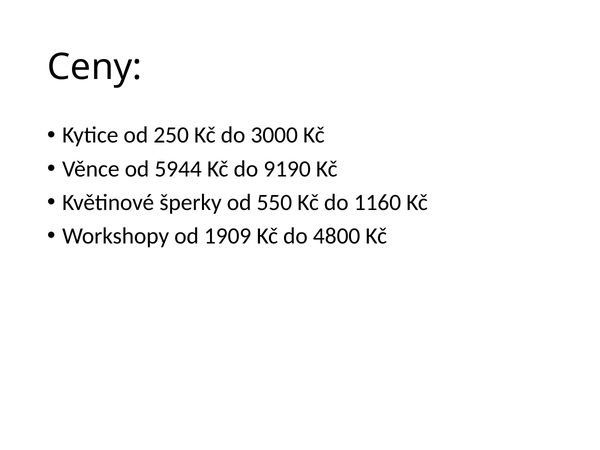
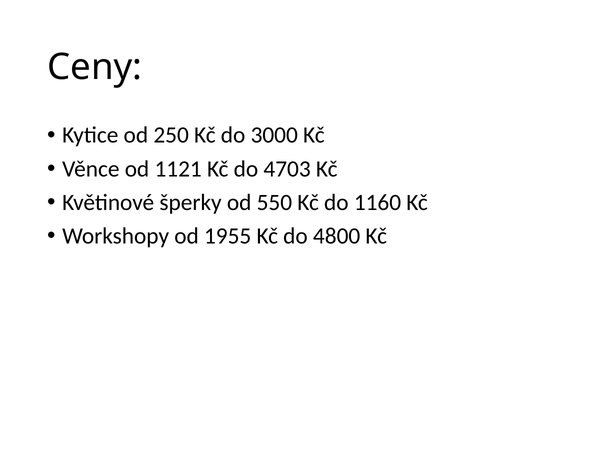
5944: 5944 -> 1121 (178, 169)
9190: 9190 -> 4703 (287, 169)
1909: 1909 -> 1955 (228, 236)
